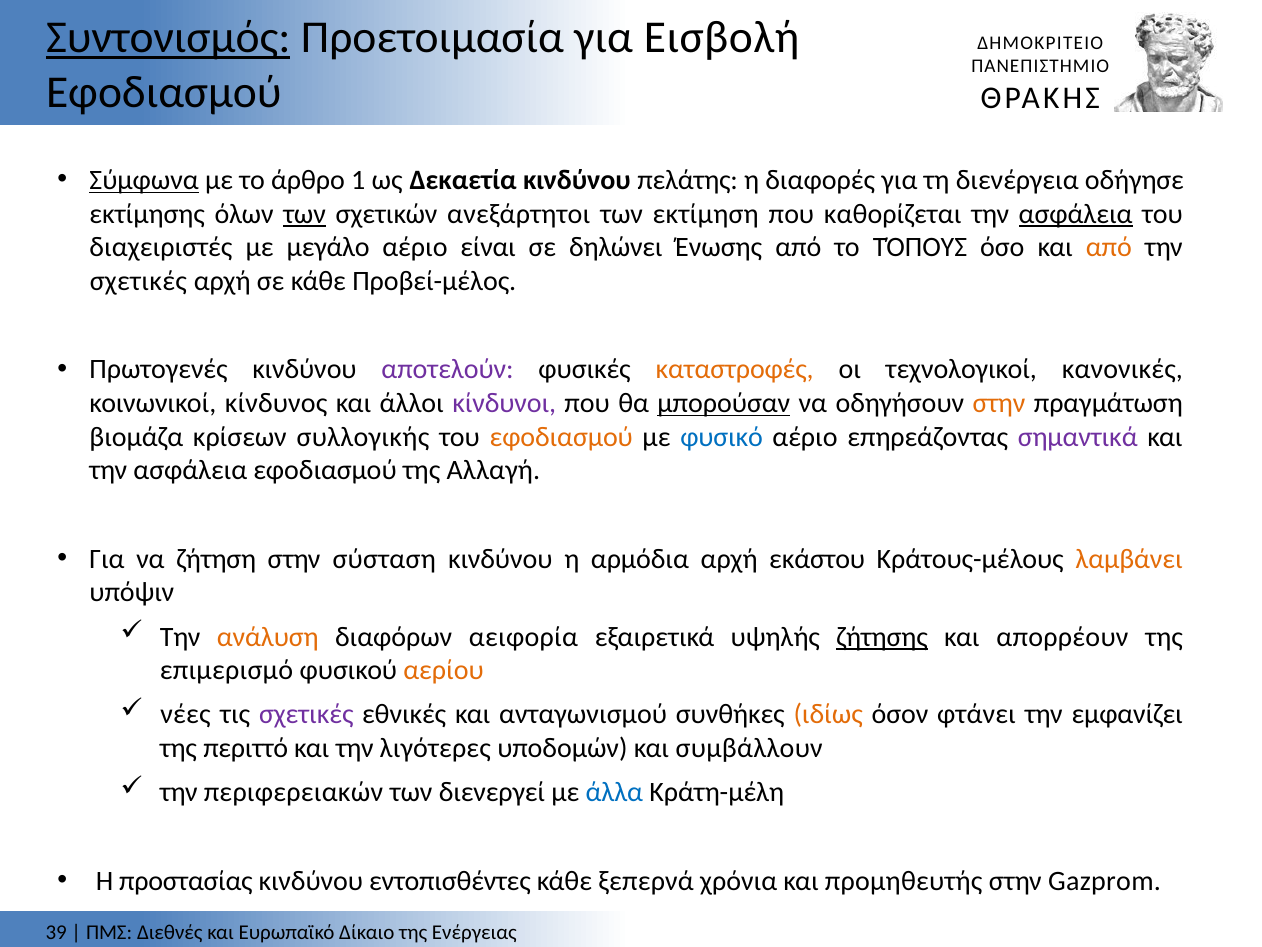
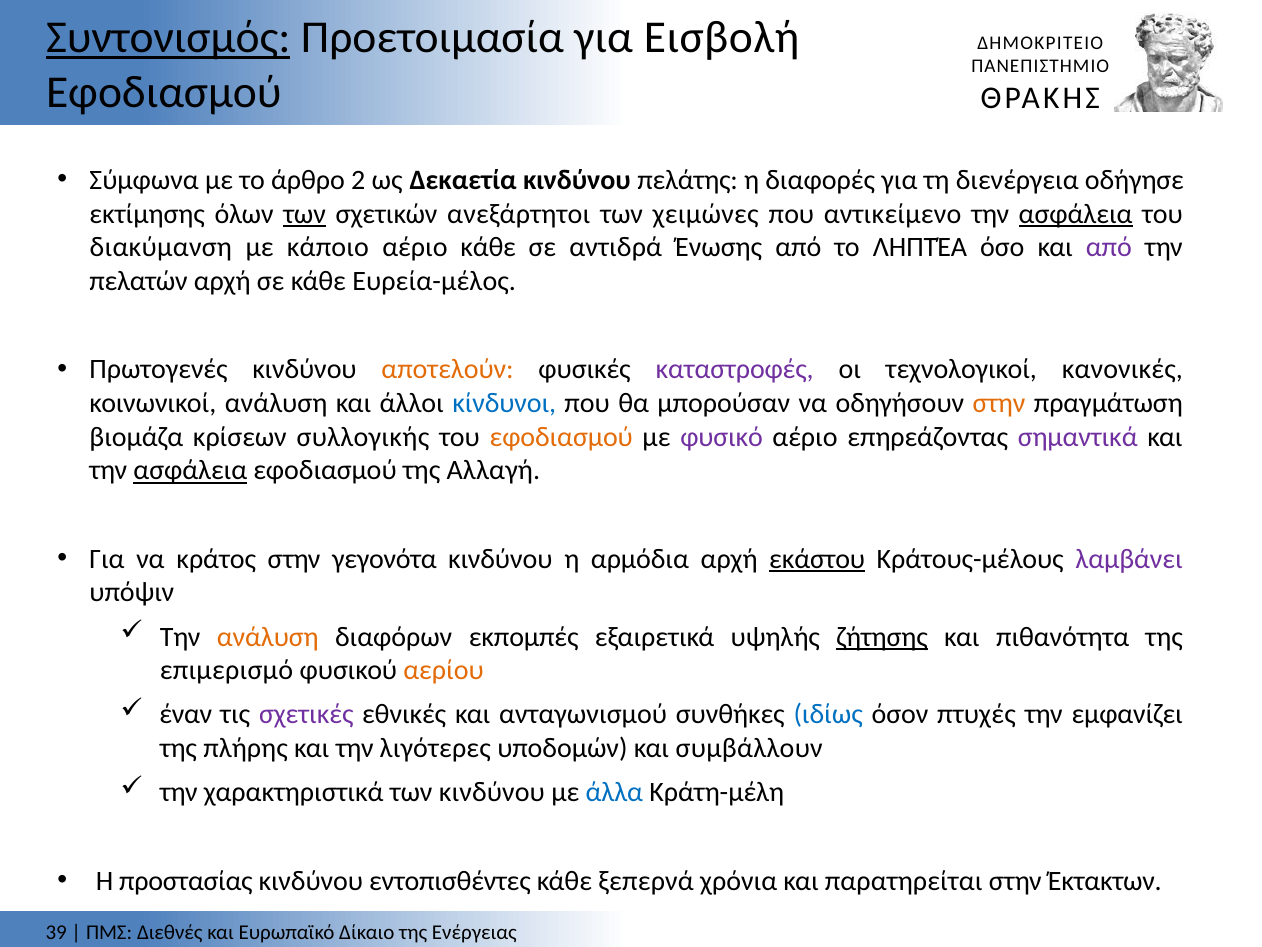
Σύμφωνα underline: present -> none (144, 180)
άρθρο 1: 1 -> 2 (358, 180)
εκτίμηση: εκτίμηση -> χειμώνες (706, 214)
καθορίζεται: καθορίζεται -> αντικείμενο (893, 214)
διαχειριστές: διαχειριστές -> διακύμανση (161, 248)
μεγάλο: μεγάλο -> κάποιο (328, 248)
αέριο είναι: είναι -> κάθε (488, 248)
δηλώνει: δηλώνει -> αντιδρά (616, 248)
ΤΌΠΟΥΣ: ΤΌΠΟΥΣ -> ΛΗΠΤΈΑ (920, 248)
από colour: orange -> purple (1109, 248)
σχετικές: σχετικές -> πελατών (139, 281)
Προβεί-μέλος: Προβεί-μέλος -> Ευρεία-μέλος (434, 281)
αποτελούν colour: purple -> orange (448, 370)
καταστροφές colour: orange -> purple (735, 370)
κοινωνικοί κίνδυνος: κίνδυνος -> ανάλυση (276, 403)
κίνδυνοι colour: purple -> blue (504, 403)
μπορούσαν underline: present -> none (724, 403)
φυσικό colour: blue -> purple (722, 437)
ασφάλεια underline: none -> present (190, 470)
ζήτηση: ζήτηση -> κράτος (216, 559)
σύσταση: σύσταση -> γεγονότα (384, 559)
εκάστου underline: none -> present (817, 559)
λαμβάνει colour: orange -> purple (1129, 559)
αειφορία: αειφορία -> εκπομπές (524, 637)
απορρέουν: απορρέουν -> πιθανότητα (1063, 637)
νέες: νέες -> έναν (186, 714)
ιδίως colour: orange -> blue (828, 714)
φτάνει: φτάνει -> πτυχές (976, 714)
περιττό: περιττό -> πλήρης (246, 748)
περιφερειακών: περιφερειακών -> χαρακτηριστικά (294, 792)
των διενεργεί: διενεργεί -> κινδύνου (492, 792)
προμηθευτής: προμηθευτής -> παρατηρείται (904, 881)
Gazprom: Gazprom -> Έκτακτων (1105, 881)
